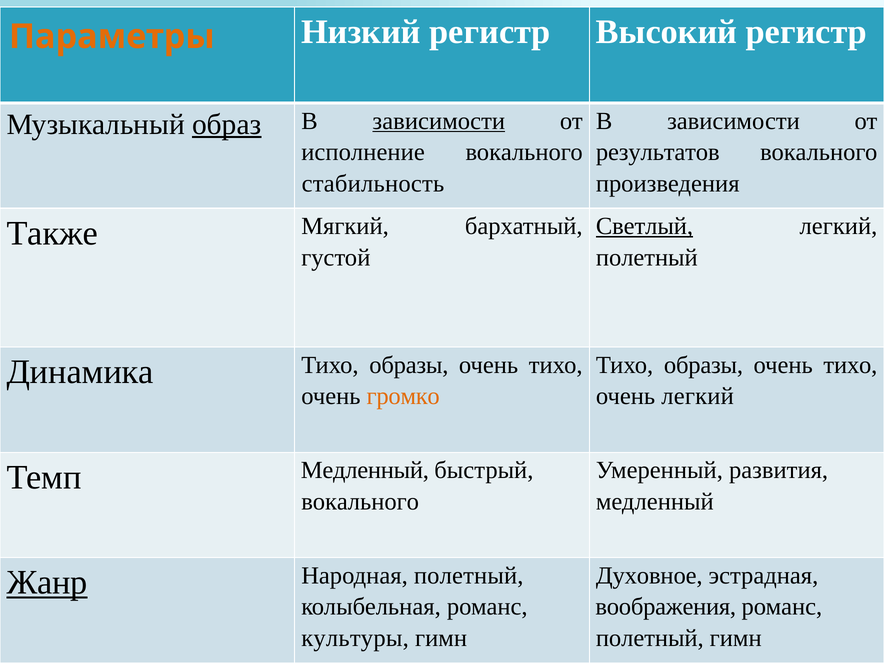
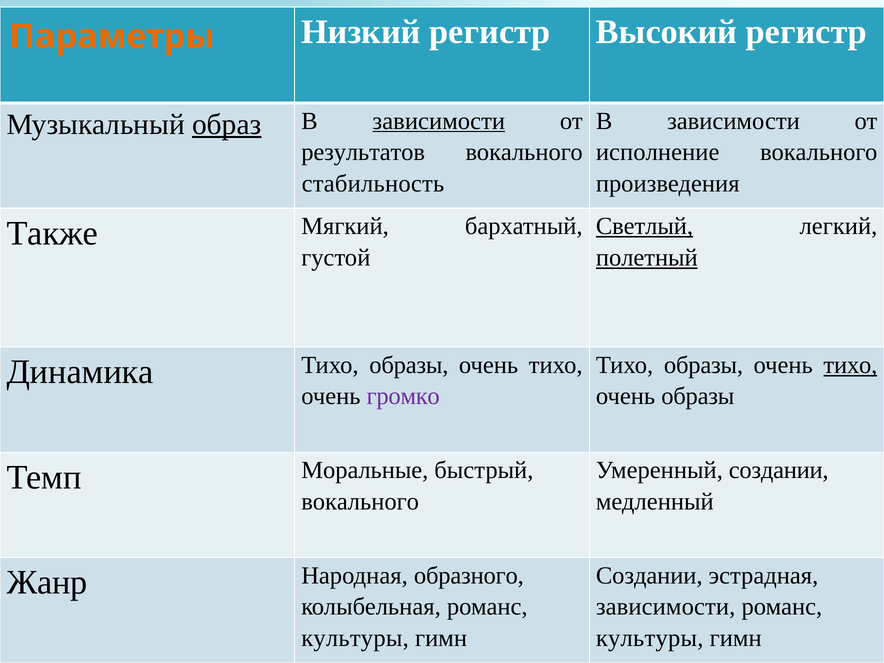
исполнение: исполнение -> результатов (363, 152)
результатов: результатов -> исполнение (658, 152)
полетный underline: none -> present (647, 258)
тихо underline: none -> present (850, 365)
громко colour: orange -> purple (403, 396)
очень легкий: легкий -> образы (698, 396)
Умеренный развития: развития -> создании (779, 470)
Темп Медленный: Медленный -> Моральные (365, 470)
Духовное: Духовное -> Создании (649, 576)
Жанр underline: present -> none (47, 583)
Народная полетный: полетный -> образного (469, 576)
воображения: воображения -> зависимости (666, 607)
полетный: полетный -> культуры (650, 638)
